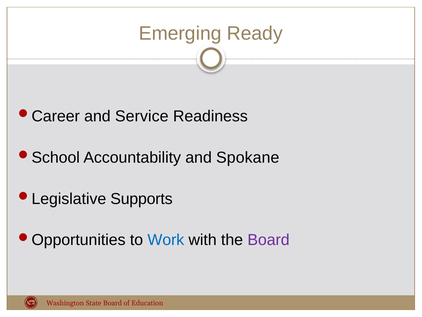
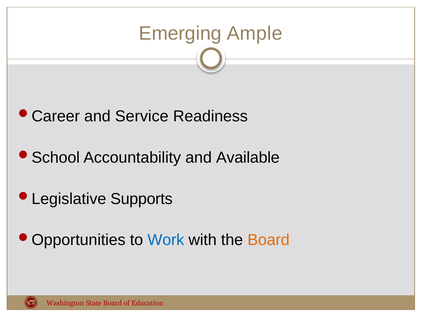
Ready: Ready -> Ample (255, 33)
Spokane: Spokane -> Available (248, 157)
Board colour: purple -> orange (269, 240)
